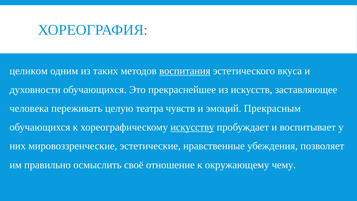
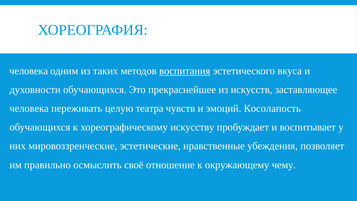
целиком: целиком -> человека (29, 71)
Прекрасным: Прекрасным -> Косолапость (272, 108)
искусству underline: present -> none (192, 127)
